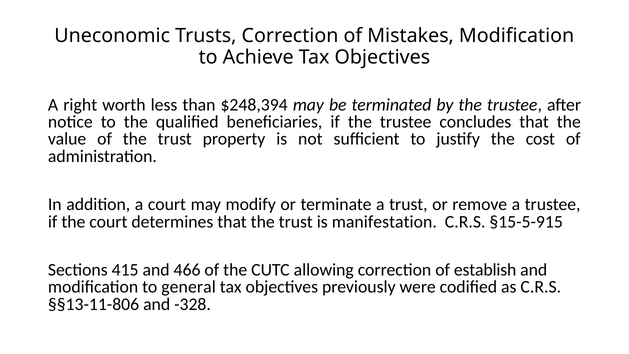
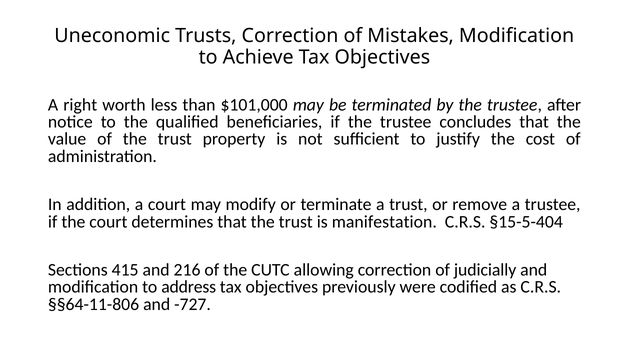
$248,394: $248,394 -> $101,000 (254, 105)
§15-5-915: §15-5-915 -> §15-5-404 (526, 222)
466: 466 -> 216 (187, 270)
establish: establish -> judicially (485, 270)
general: general -> address (189, 287)
§§13-11-806: §§13-11-806 -> §§64-11-806 (94, 304)
-328: -328 -> -727 (193, 304)
